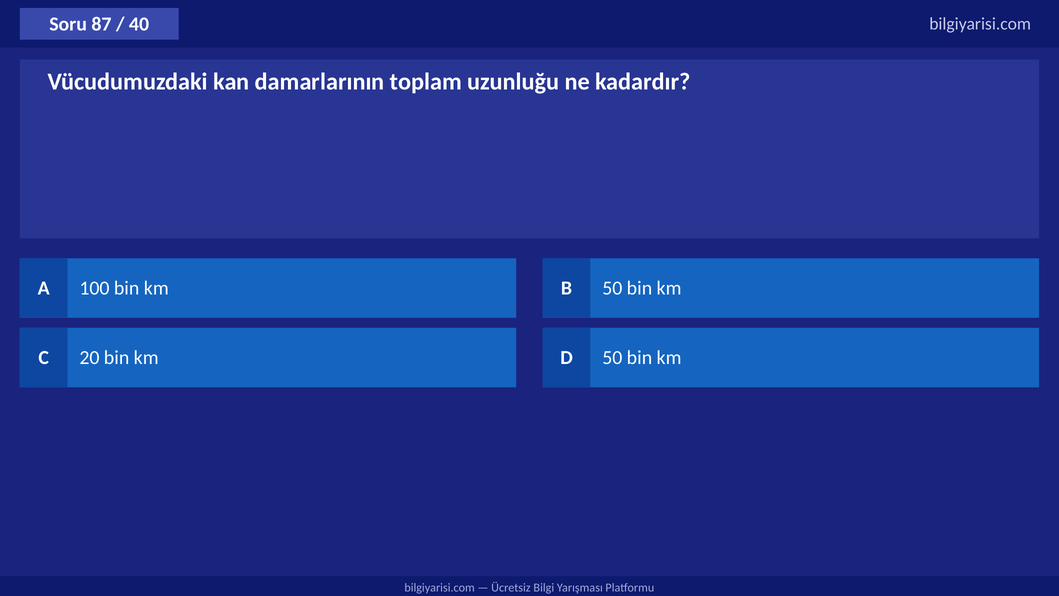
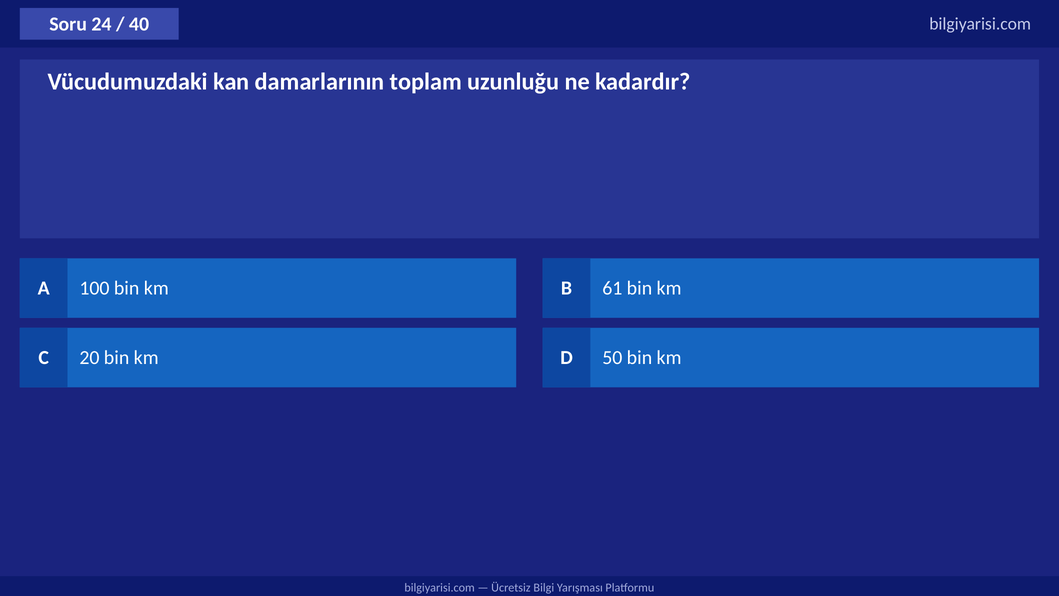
87: 87 -> 24 (101, 24)
B 50: 50 -> 61 (612, 288)
